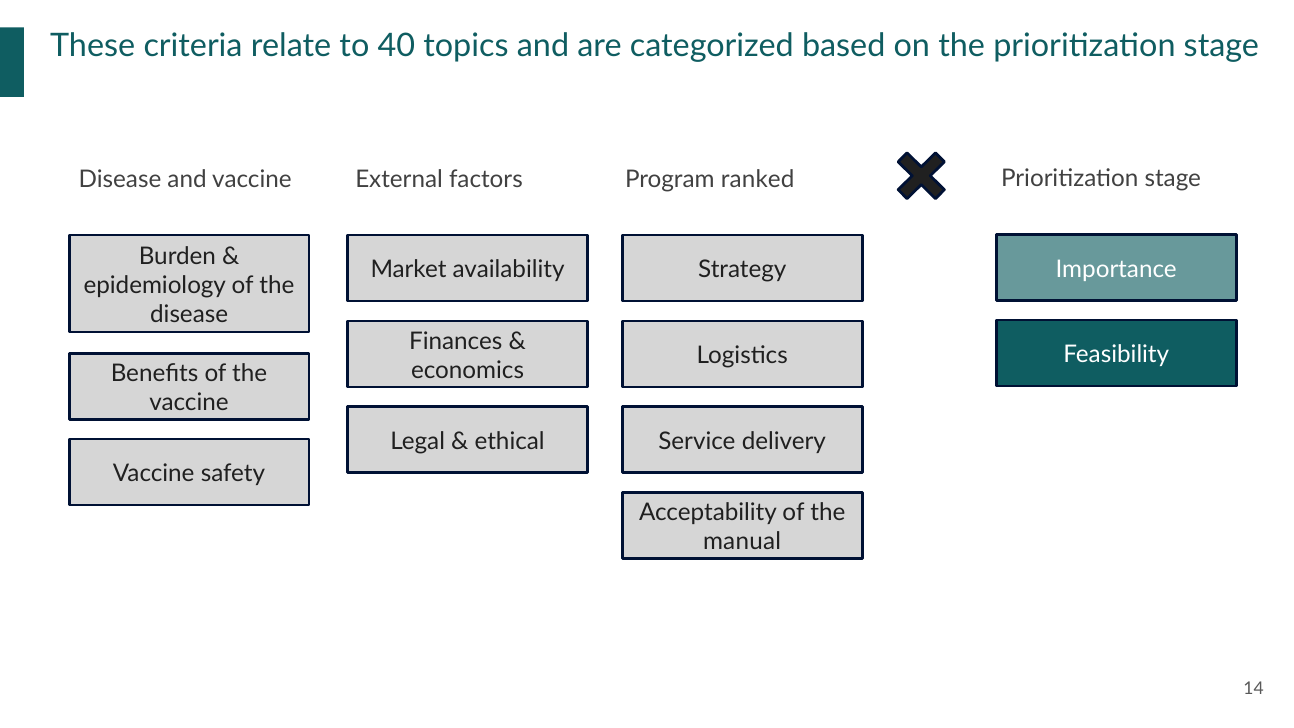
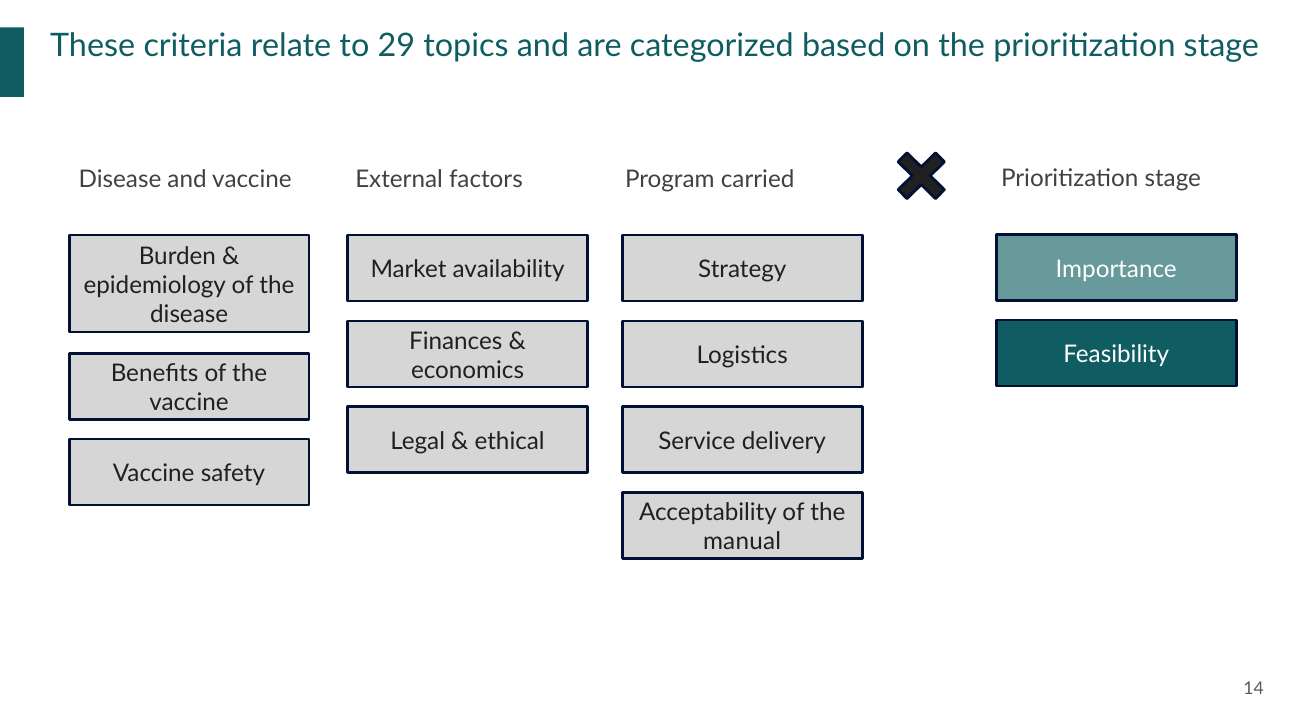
40: 40 -> 29 (396, 46)
ranked: ranked -> carried (758, 180)
